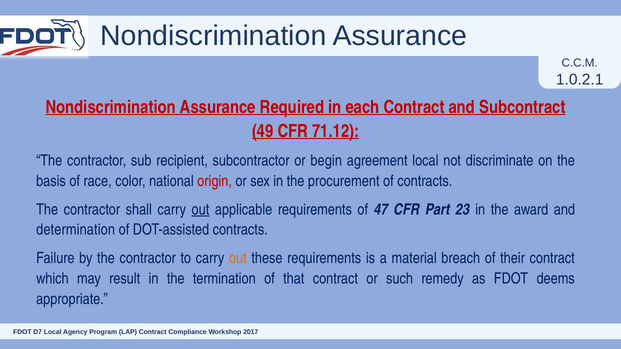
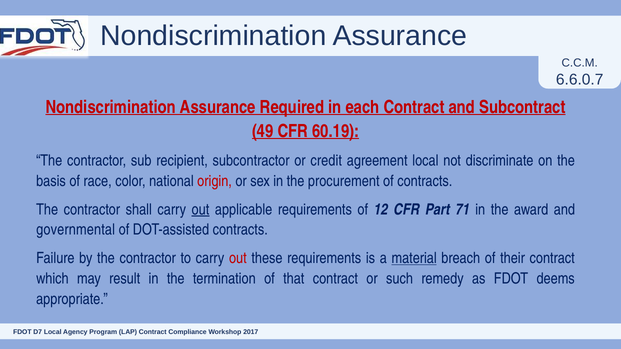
1.0.2.1: 1.0.2.1 -> 6.6.0.7 (580, 80)
71.12: 71.12 -> 60.19 (336, 131)
begin: begin -> credit (326, 161)
47: 47 -> 12 (381, 210)
23: 23 -> 71 (463, 210)
determination: determination -> governmental (76, 230)
out colour: orange -> red (238, 258)
material underline: none -> present (414, 258)
